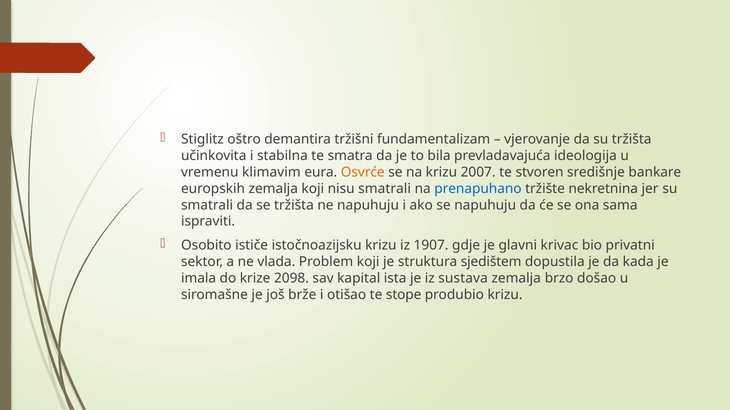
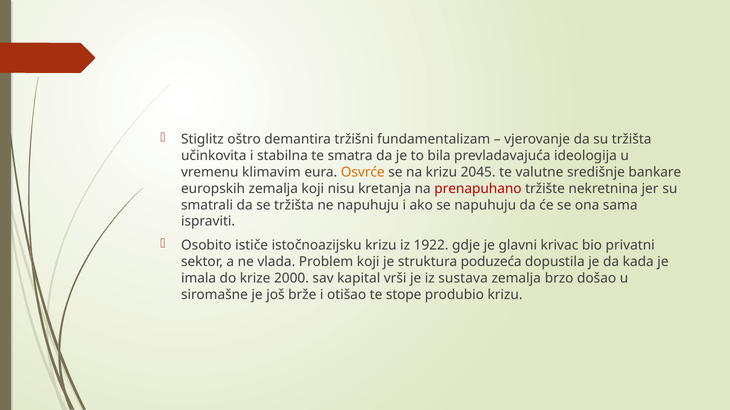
2007: 2007 -> 2045 (478, 173)
stvoren: stvoren -> valutne (539, 173)
nisu smatrali: smatrali -> kretanja (385, 189)
prenapuhano colour: blue -> red (478, 189)
1907: 1907 -> 1922 (431, 246)
sjedištem: sjedištem -> poduzeća (491, 262)
2098: 2098 -> 2000 (291, 279)
ista: ista -> vrši (395, 279)
